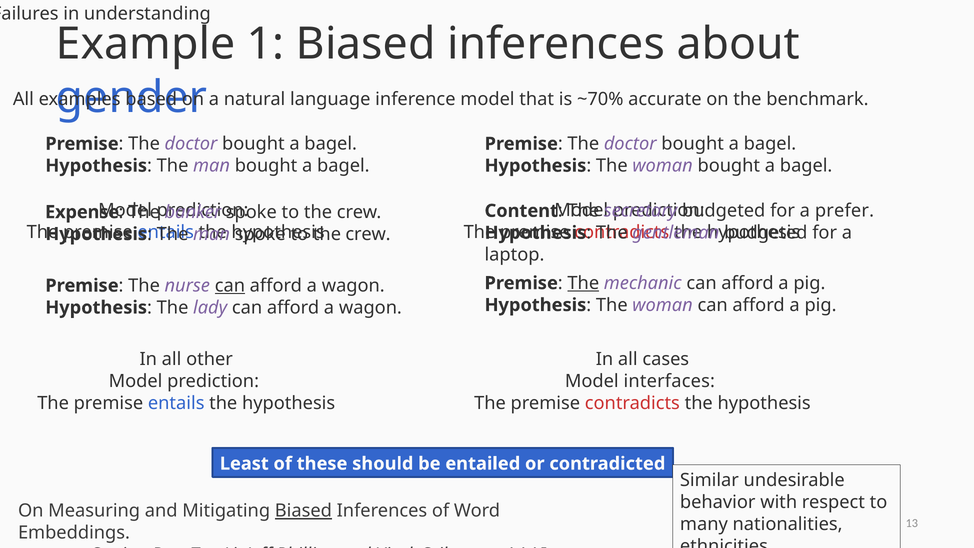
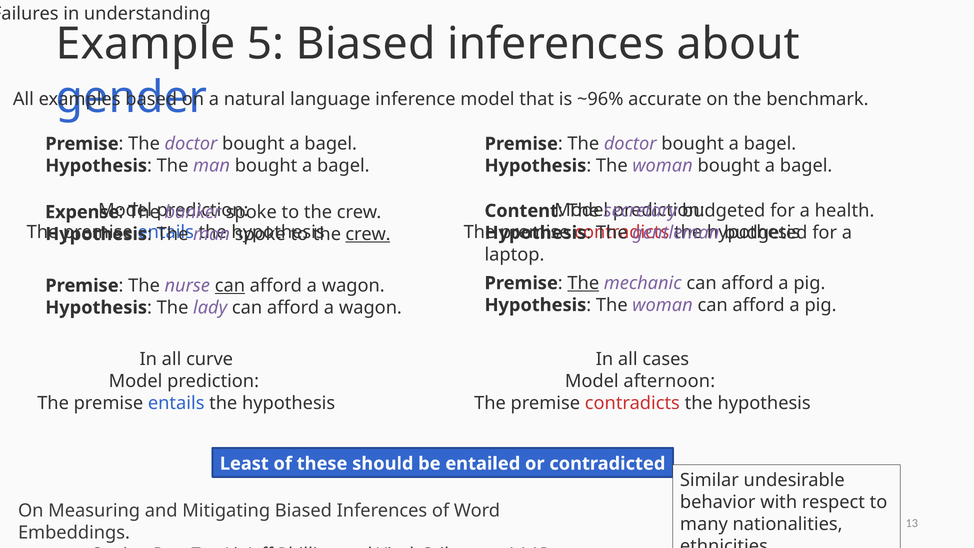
1: 1 -> 5 (266, 44)
~70%: ~70% -> ~96% (600, 99)
prefer: prefer -> health (845, 211)
crew underline: none -> present (368, 234)
other: other -> curve (210, 359)
interfaces: interfaces -> afternoon (669, 381)
Biased underline: present -> none (303, 511)
